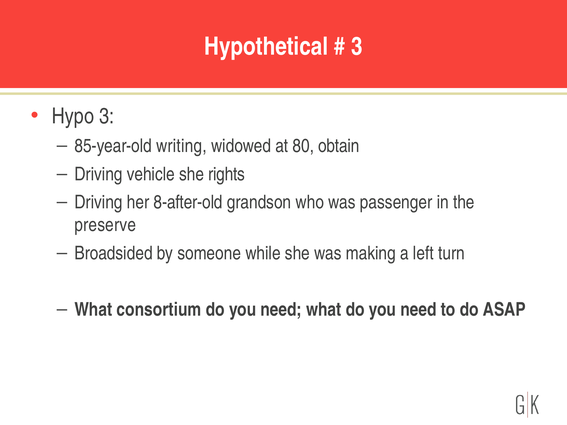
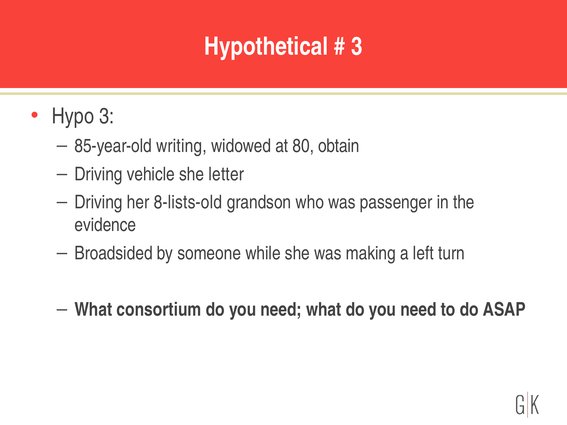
rights: rights -> letter (226, 174)
8-after-old: 8-after-old -> 8-lists-old (188, 203)
preserve: preserve -> evidence (105, 225)
